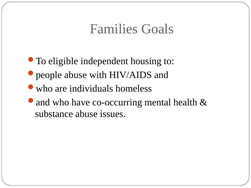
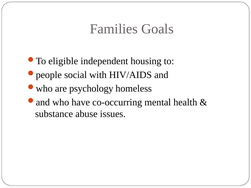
abuse: abuse -> social (76, 75)
individuals: individuals -> psychology (91, 89)
